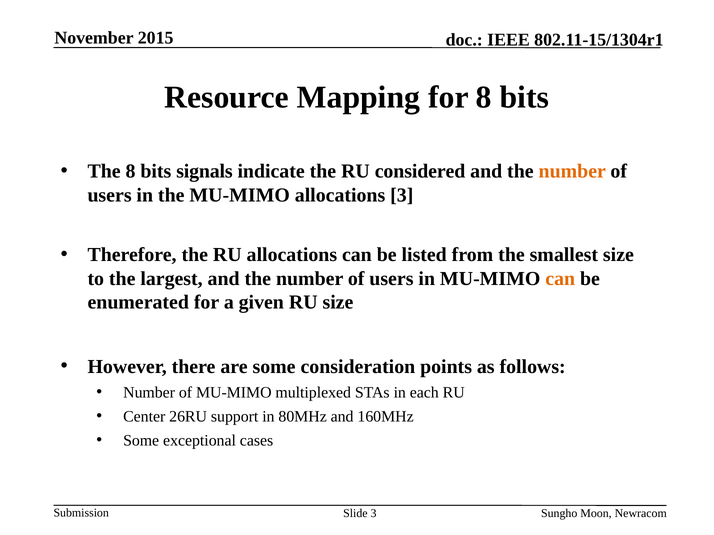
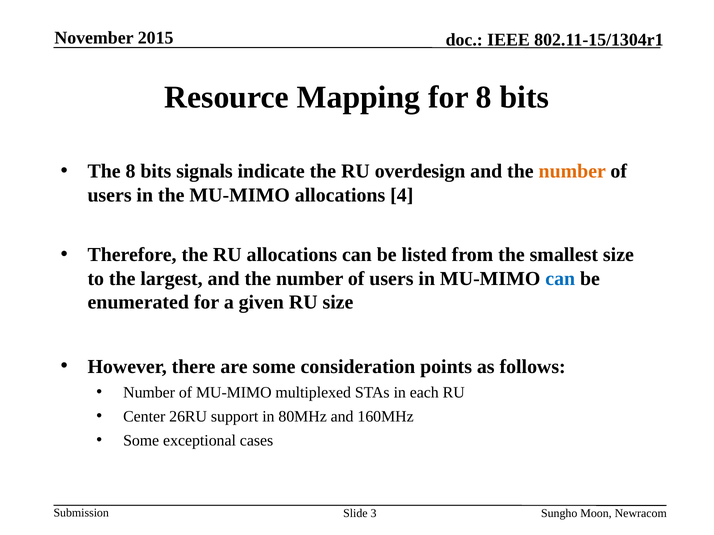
considered: considered -> overdesign (420, 172)
allocations 3: 3 -> 4 (402, 195)
can colour: orange -> blue (560, 279)
